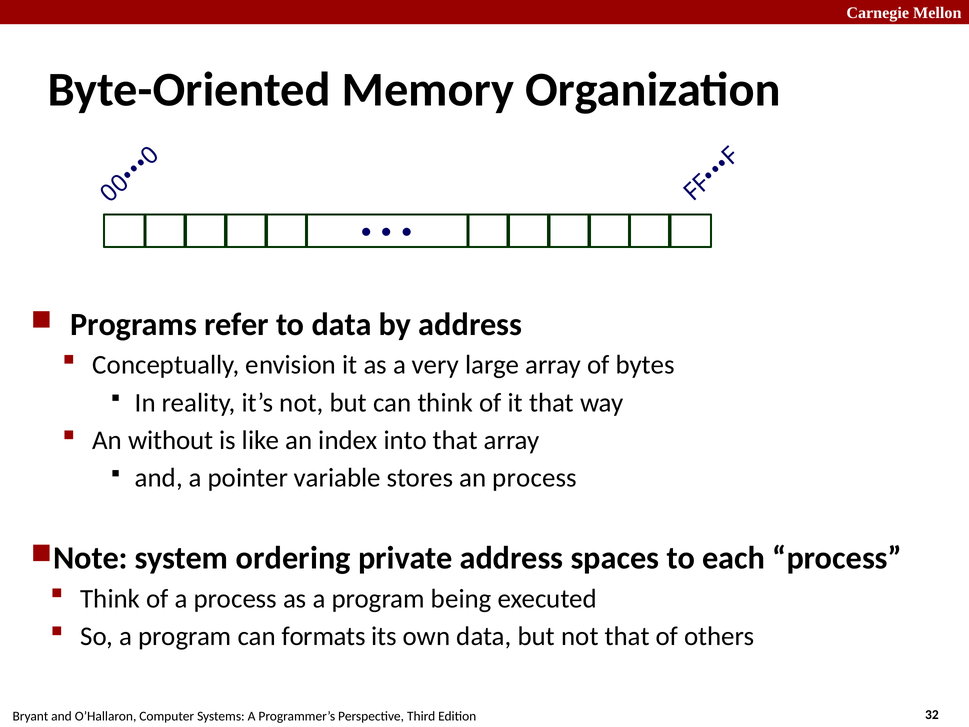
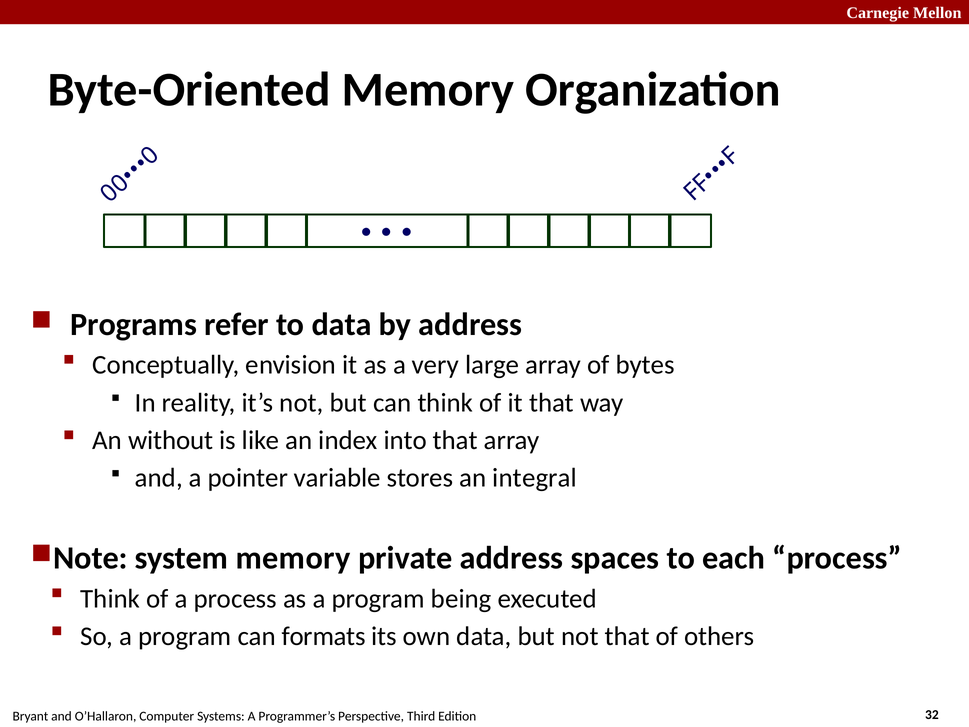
an process: process -> integral (535, 478)
system ordering: ordering -> memory (293, 558)
